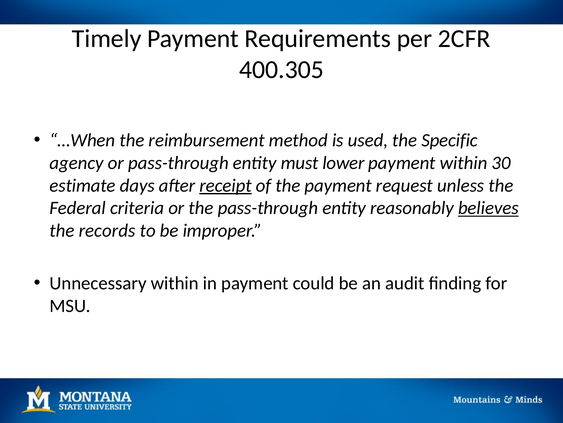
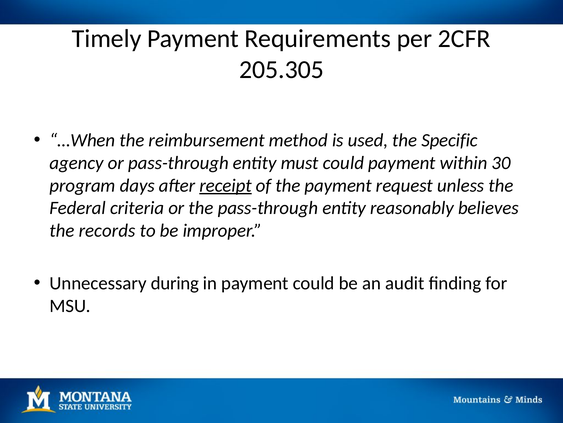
400.305: 400.305 -> 205.305 (281, 69)
must lower: lower -> could (343, 163)
estimate: estimate -> program (83, 185)
believes underline: present -> none (488, 208)
Unnecessary within: within -> during (175, 283)
